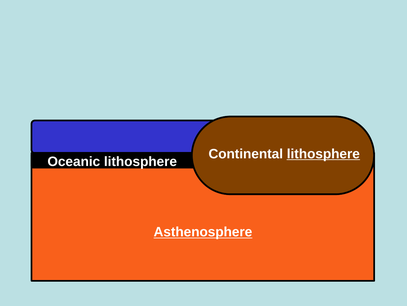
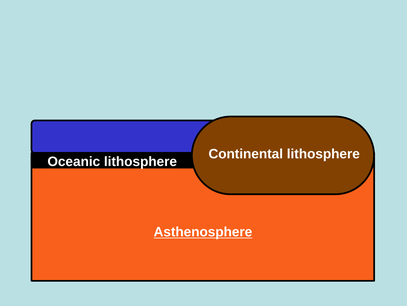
lithosphere underline: present -> none (323, 153)
